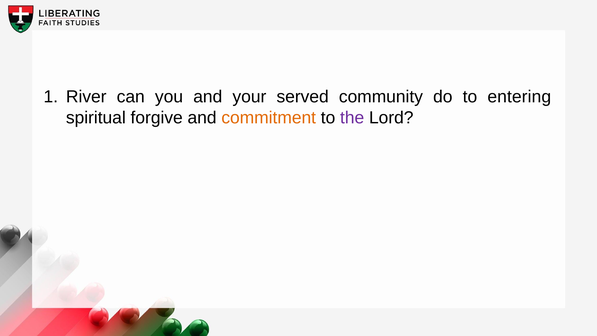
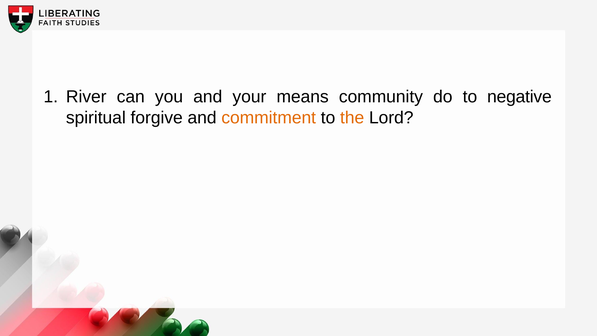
served: served -> means (303, 97)
entering: entering -> negative (519, 97)
the colour: purple -> orange (352, 118)
